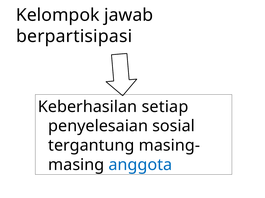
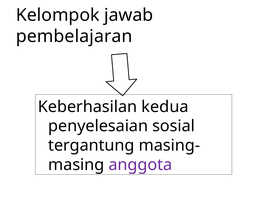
berpartisipasi: berpartisipasi -> pembelajaran (74, 36)
setiap: setiap -> kedua (165, 107)
anggota colour: blue -> purple (140, 165)
